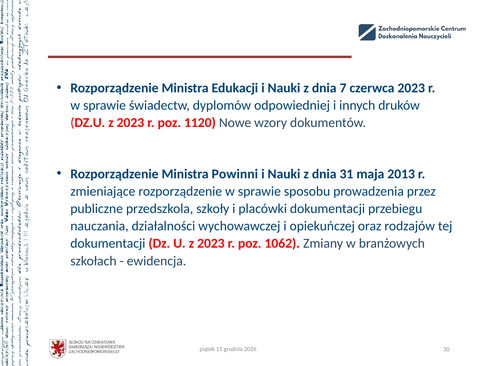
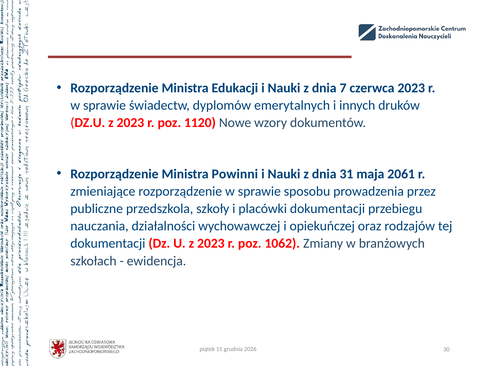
odpowiedniej: odpowiedniej -> emerytalnych (292, 105)
2013: 2013 -> 2061 (401, 174)
